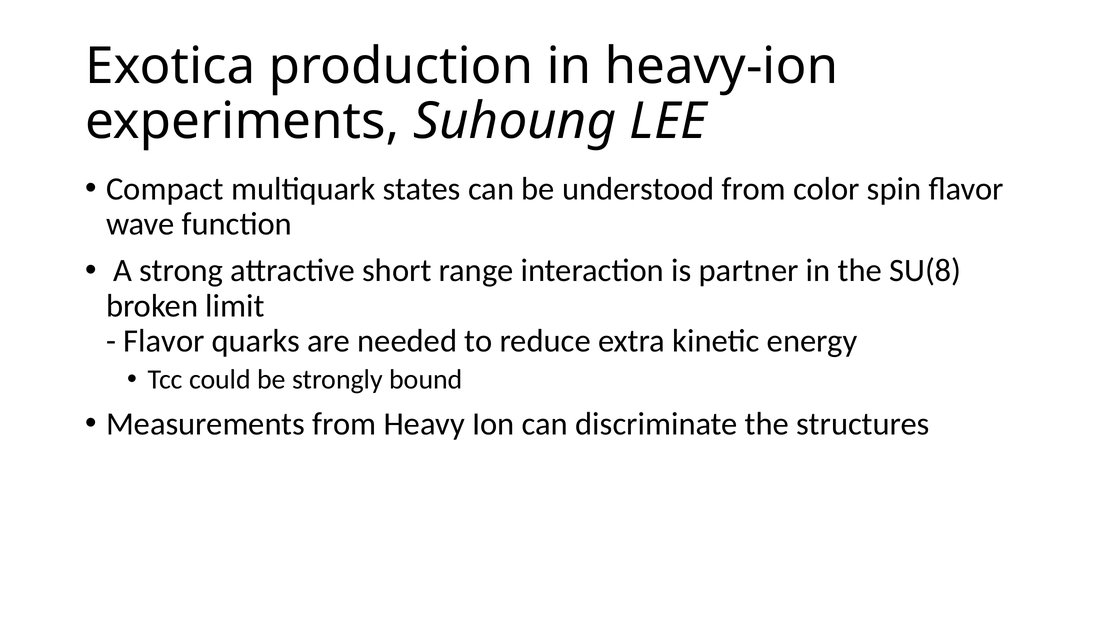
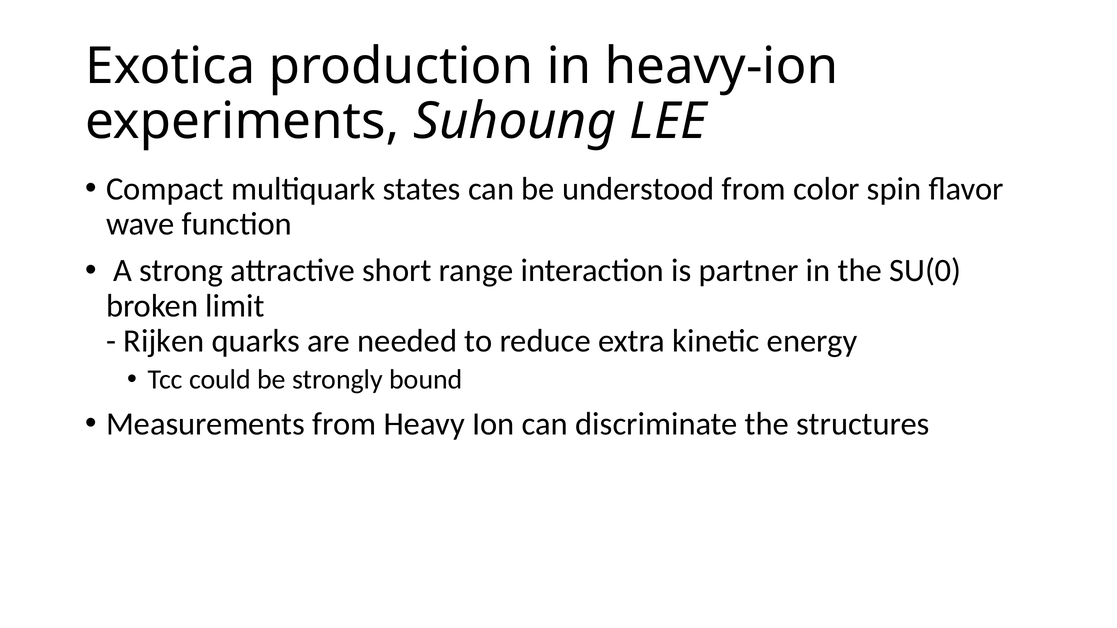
SU(8: SU(8 -> SU(0 (925, 271)
Flavor: Flavor -> Rijken (164, 341)
